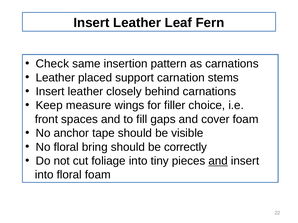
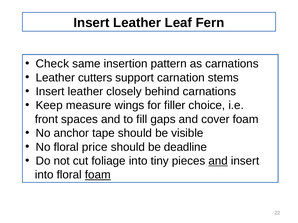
placed: placed -> cutters (95, 78)
bring: bring -> price (95, 147)
correctly: correctly -> deadline (185, 147)
foam underline: none -> present (98, 175)
